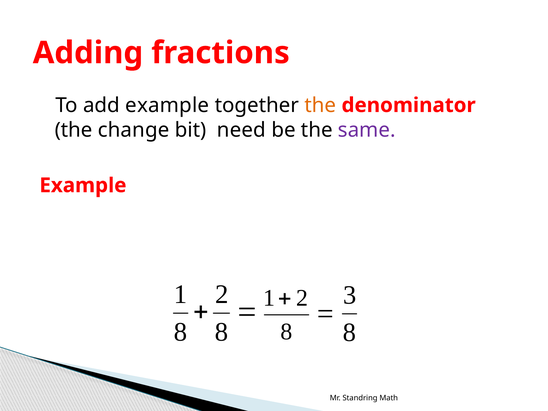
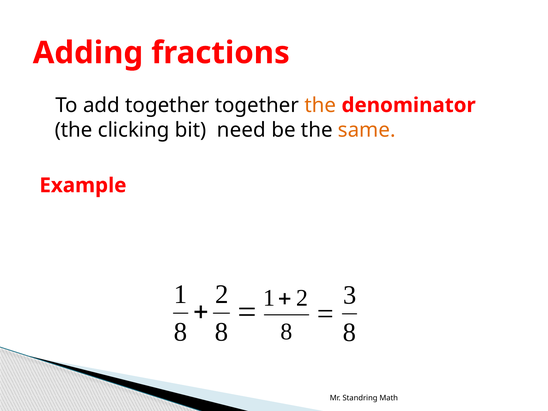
add example: example -> together (167, 105)
change: change -> clicking (134, 130)
same colour: purple -> orange (367, 130)
